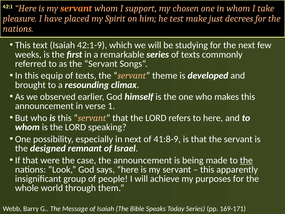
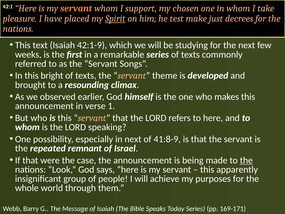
Spirit underline: none -> present (115, 19)
equip: equip -> bright (52, 76)
designed: designed -> repeated (48, 148)
